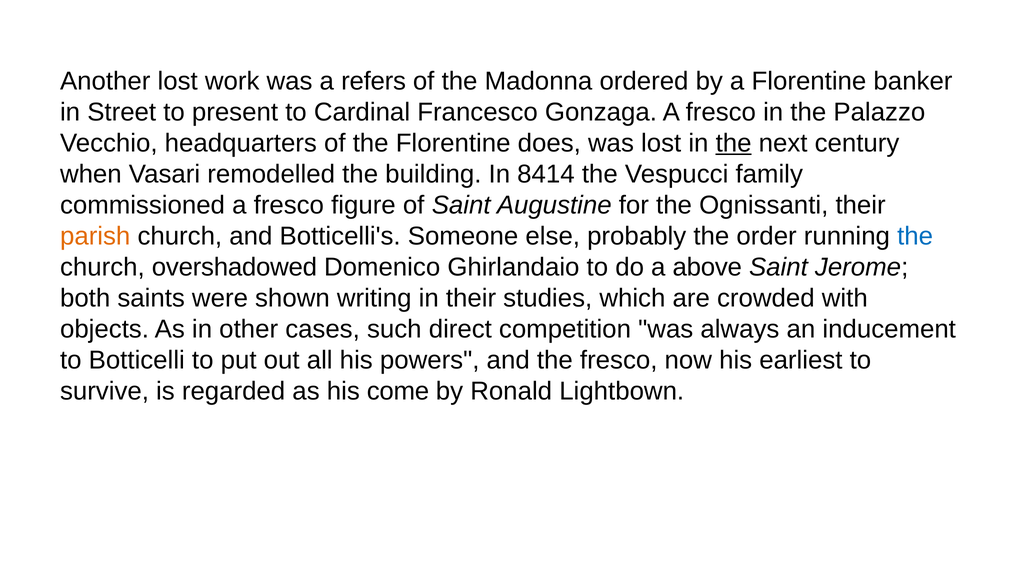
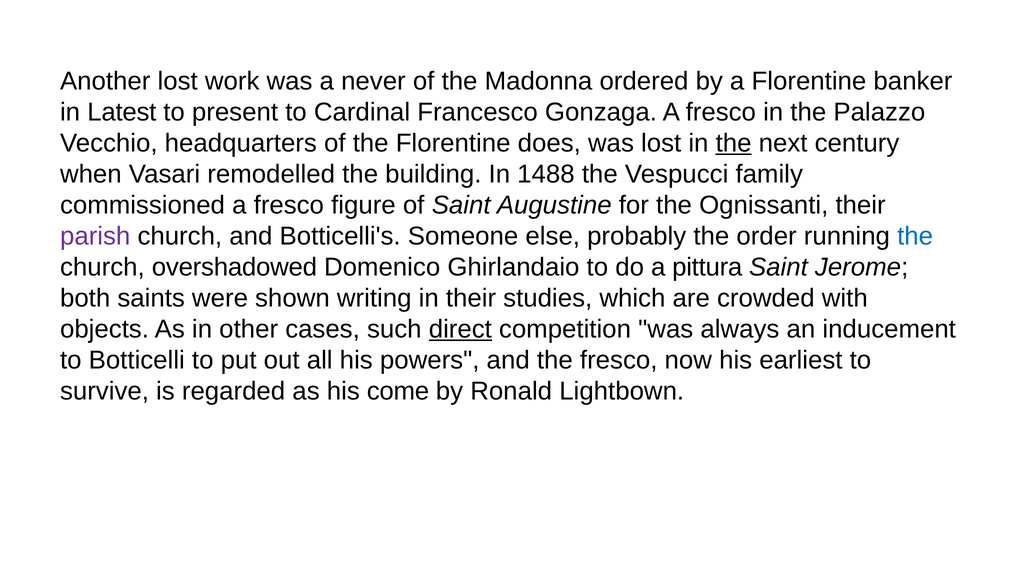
refers: refers -> never (373, 81)
Street: Street -> Latest (122, 112)
8414: 8414 -> 1488 (546, 174)
parish colour: orange -> purple (95, 236)
above: above -> pittura (707, 267)
direct underline: none -> present (460, 329)
